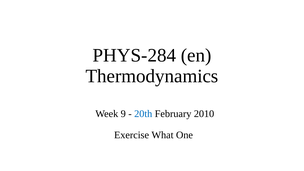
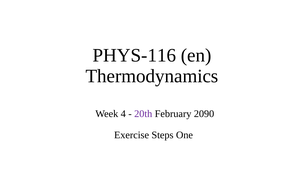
PHYS-284: PHYS-284 -> PHYS-116 (134, 55)
9: 9 -> 4 (123, 114)
20th colour: blue -> purple (143, 114)
2010: 2010 -> 2090 (204, 114)
What: What -> Steps (163, 135)
